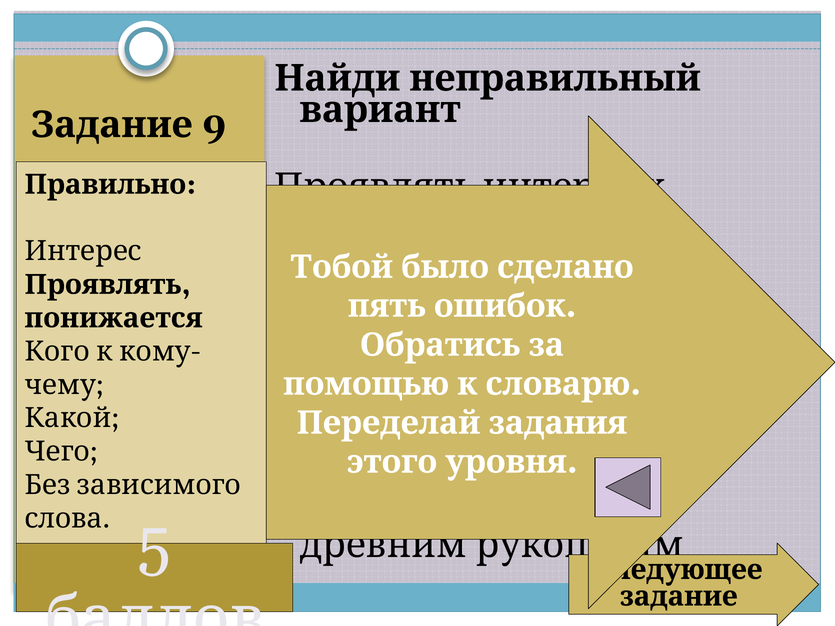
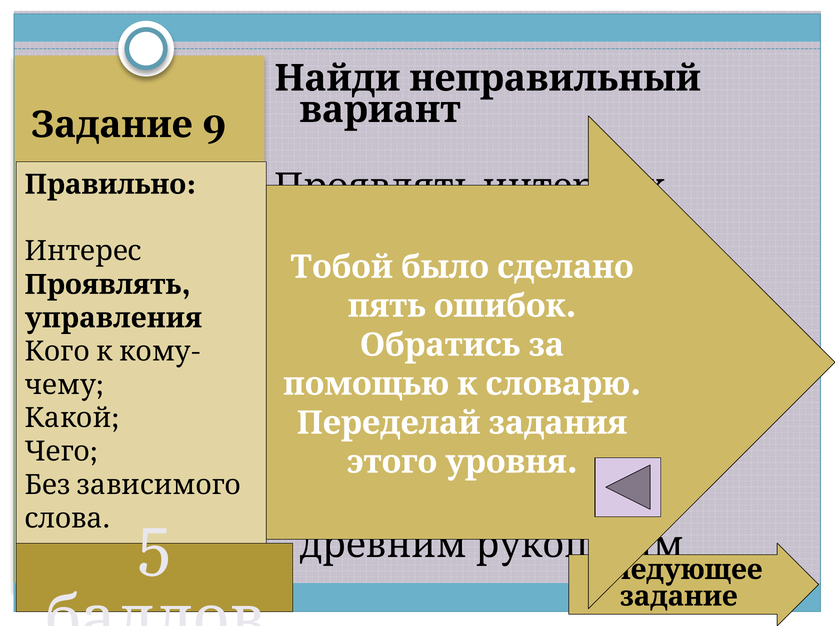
понижается: понижается -> управления (114, 318)
